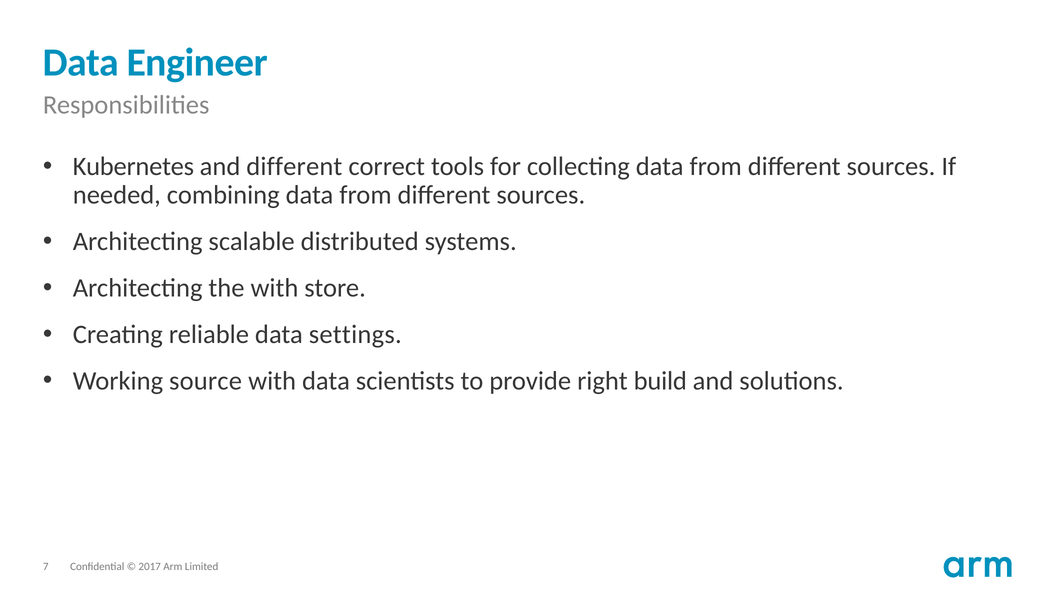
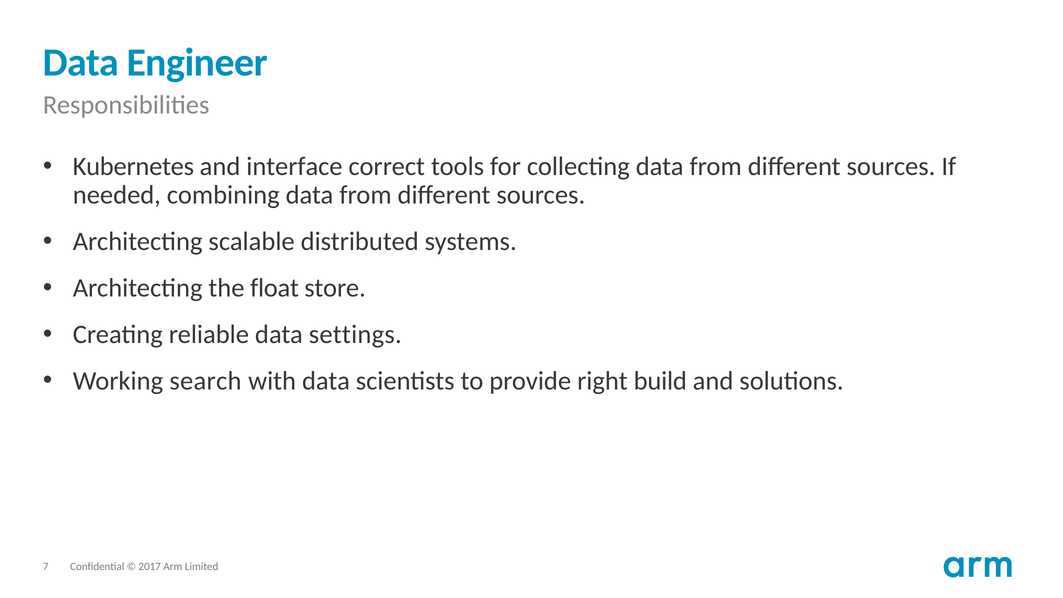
and different: different -> interface (294, 166)
the with: with -> float (275, 288)
source: source -> search (205, 381)
